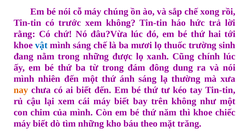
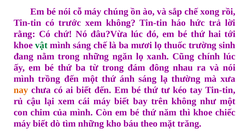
vật colour: blue -> green (41, 45)
được: được -> ngăn (122, 56)
dung: dung -> nhau (183, 67)
nhiên: nhiên -> trồng (49, 79)
